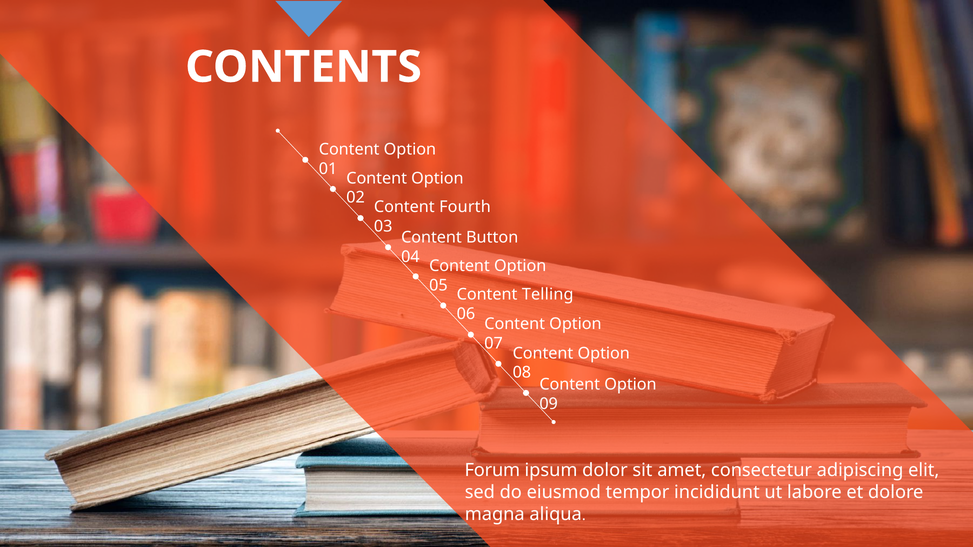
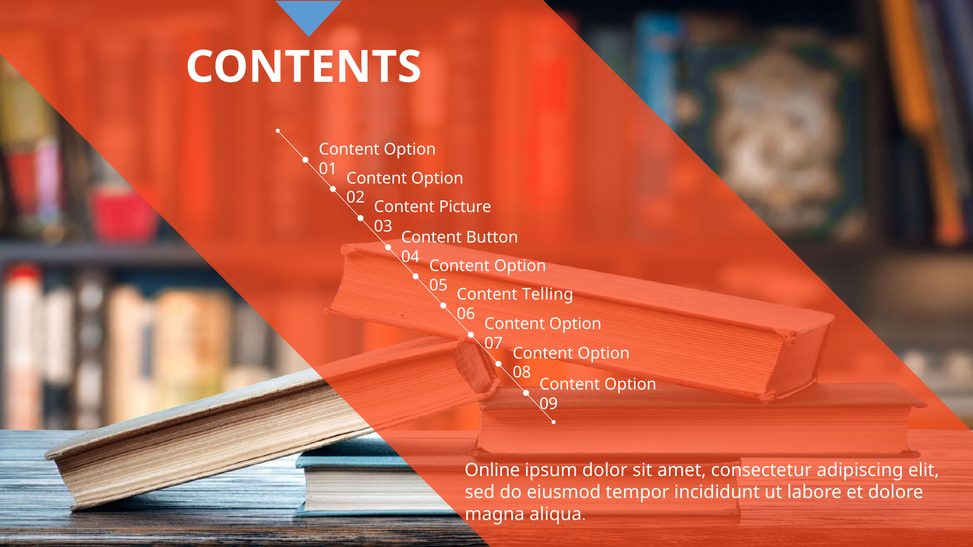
Fourth: Fourth -> Picture (465, 207)
Forum: Forum -> Online (492, 471)
